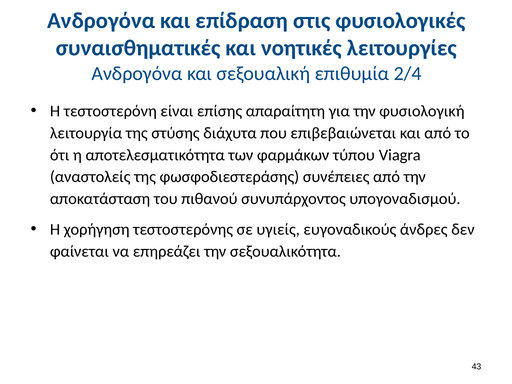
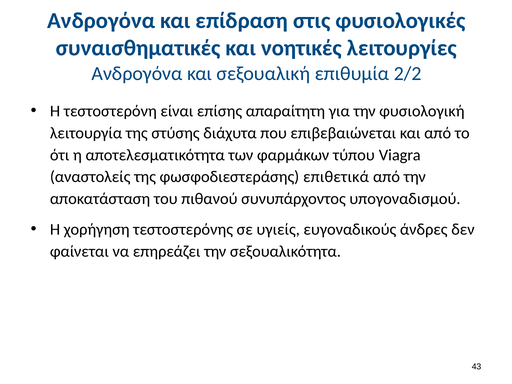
2/4: 2/4 -> 2/2 (408, 74)
συνέπειες: συνέπειες -> επιθετικά (336, 177)
